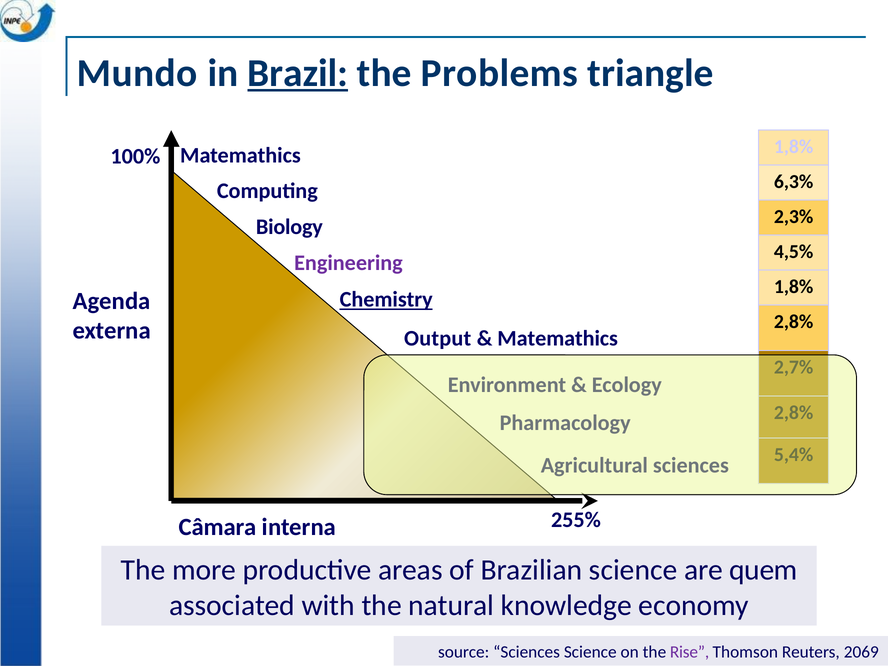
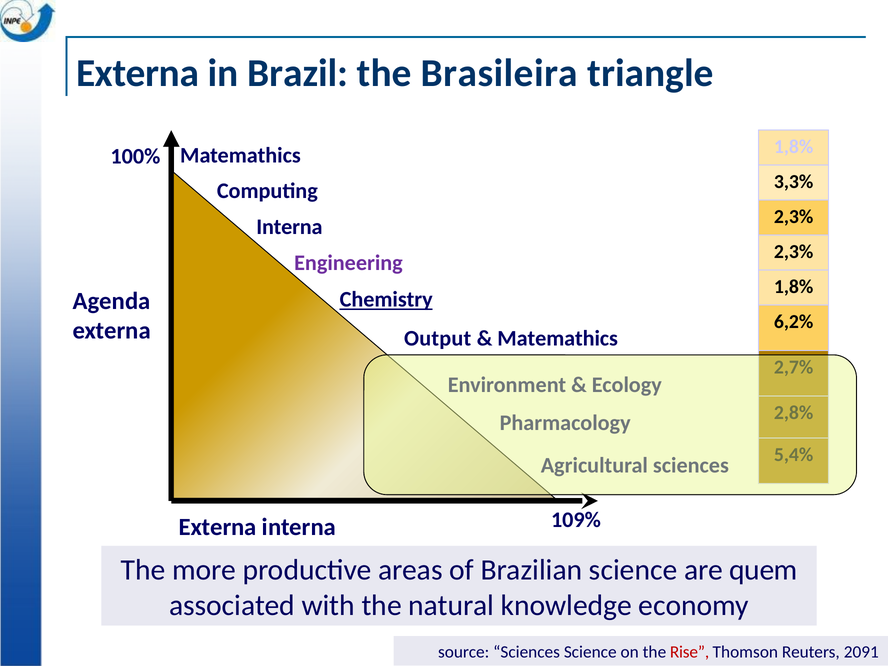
Mundo: Mundo -> Externa (138, 73)
Brazil underline: present -> none (298, 73)
Problems: Problems -> Brasileira (499, 73)
6,3%: 6,3% -> 3,3% (794, 182)
Biology: Biology -> Interna (289, 227)
4,5%: 4,5% -> 2,3% (794, 252)
2,8%: 2,8% -> 6,2% (794, 322)
Câmara: Câmara -> Externa (218, 527)
255%: 255% -> 109% (576, 520)
Rise colour: purple -> red (690, 652)
2069: 2069 -> 2091 (861, 652)
